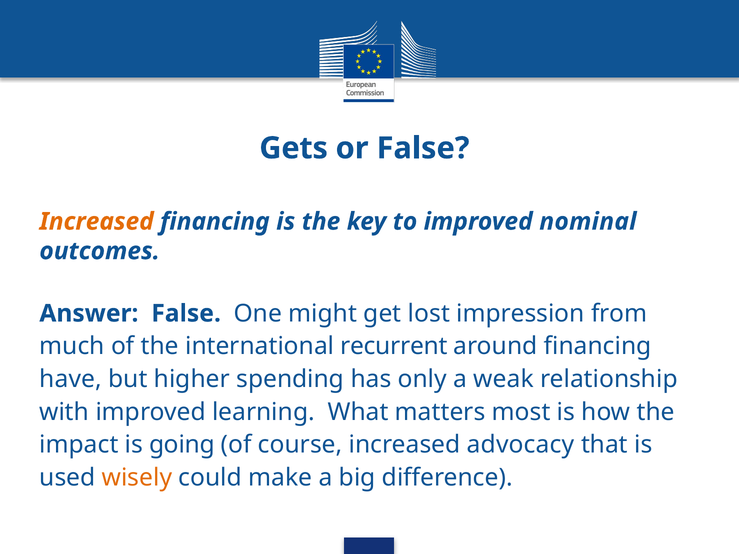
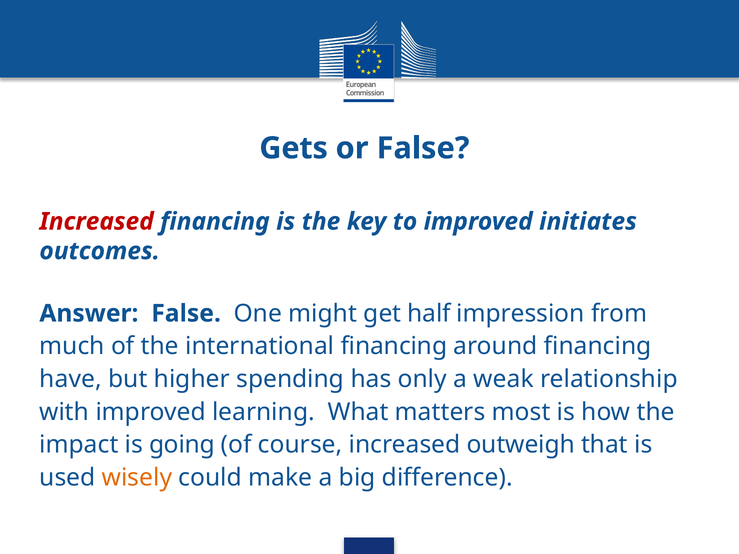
Increased colour: orange -> red (97, 222)
nominal: nominal -> initiates (588, 222)
lost: lost -> half (429, 314)
international recurrent: recurrent -> financing (394, 346)
advocacy: advocacy -> outweigh (521, 445)
